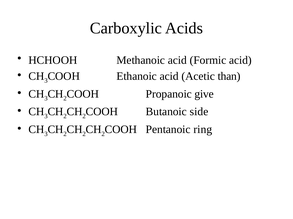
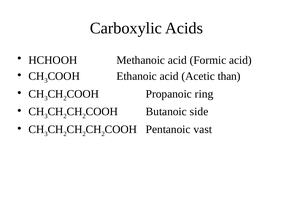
give: give -> ring (204, 94)
ring: ring -> vast (203, 130)
